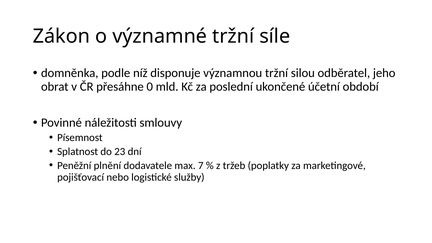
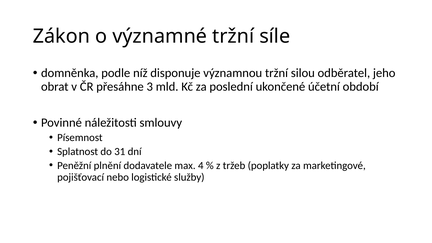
0: 0 -> 3 (150, 87)
23: 23 -> 31 (120, 152)
7: 7 -> 4 (201, 165)
